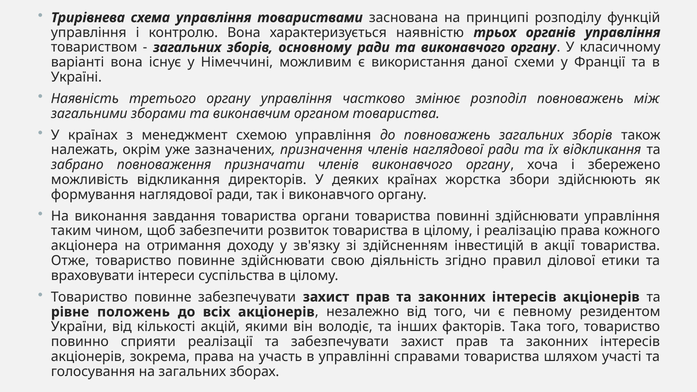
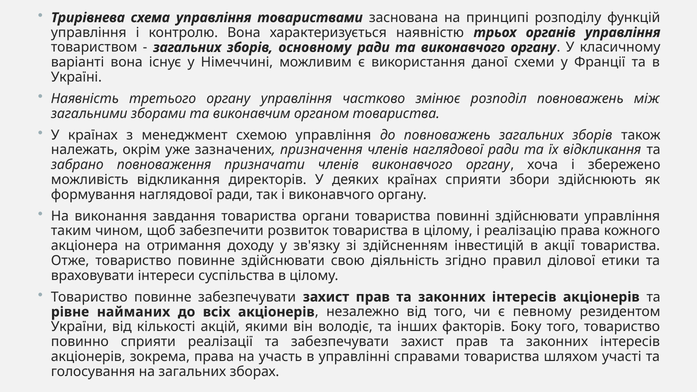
країнах жорстка: жорстка -> сприяти (473, 180)
положень: положень -> найманих (133, 312)
Така: Така -> Боку (526, 327)
